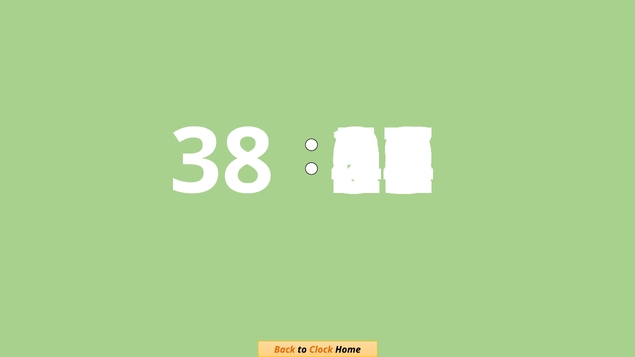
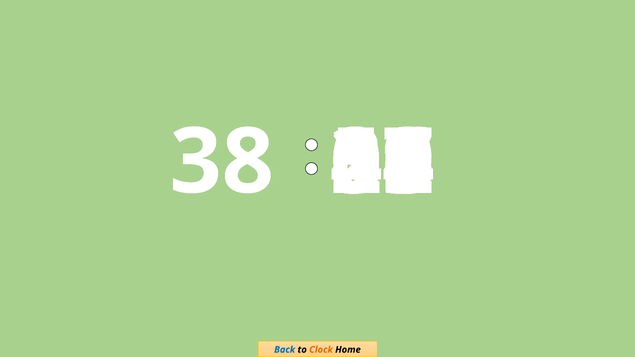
Back colour: orange -> blue (285, 350)
